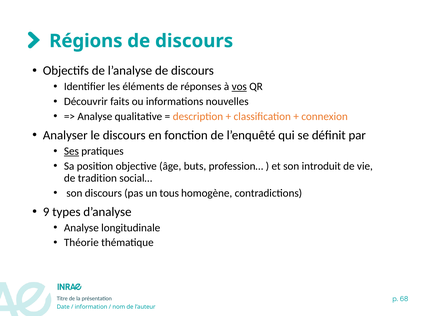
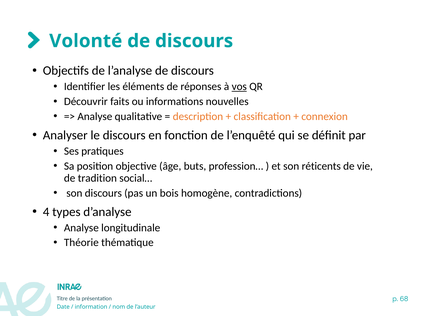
Régions: Régions -> Volonté (86, 41)
Ses underline: present -> none (71, 151)
introduit: introduit -> réticents (321, 166)
tous: tous -> bois (169, 193)
9: 9 -> 4 (46, 212)
